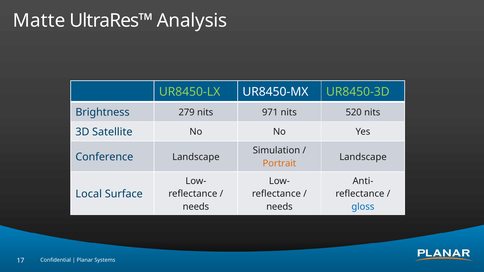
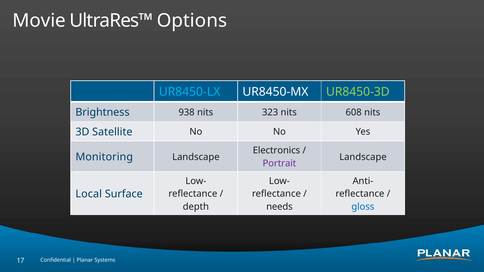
Matte: Matte -> Movie (39, 21)
Analysis: Analysis -> Options (192, 21)
UR8450-LX colour: light green -> light blue (190, 92)
279: 279 -> 938 (187, 112)
971: 971 -> 323 (270, 112)
520: 520 -> 608 (354, 112)
Simulation: Simulation -> Electronics (276, 151)
Conference: Conference -> Monitoring (104, 157)
Portrait colour: orange -> purple (279, 163)
needs: needs -> depth (196, 207)
